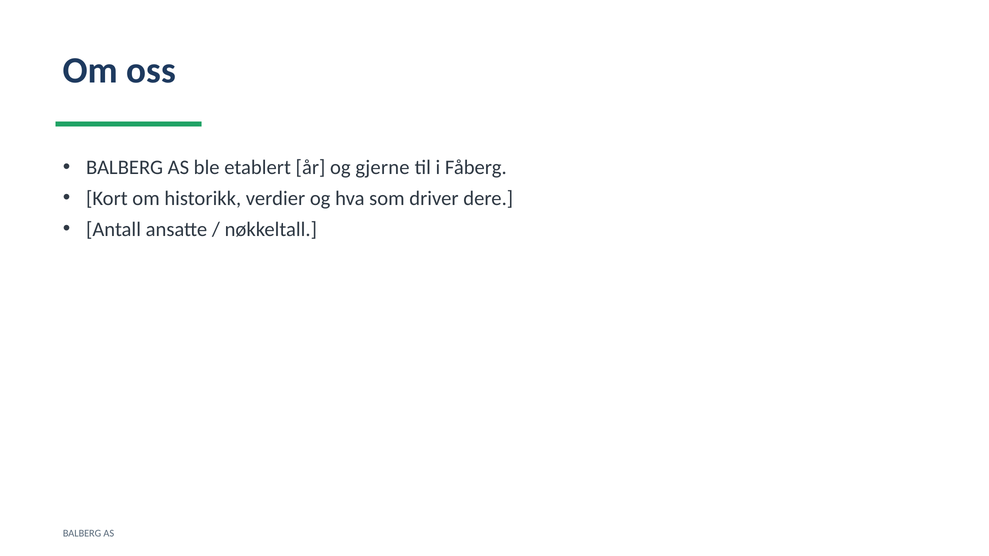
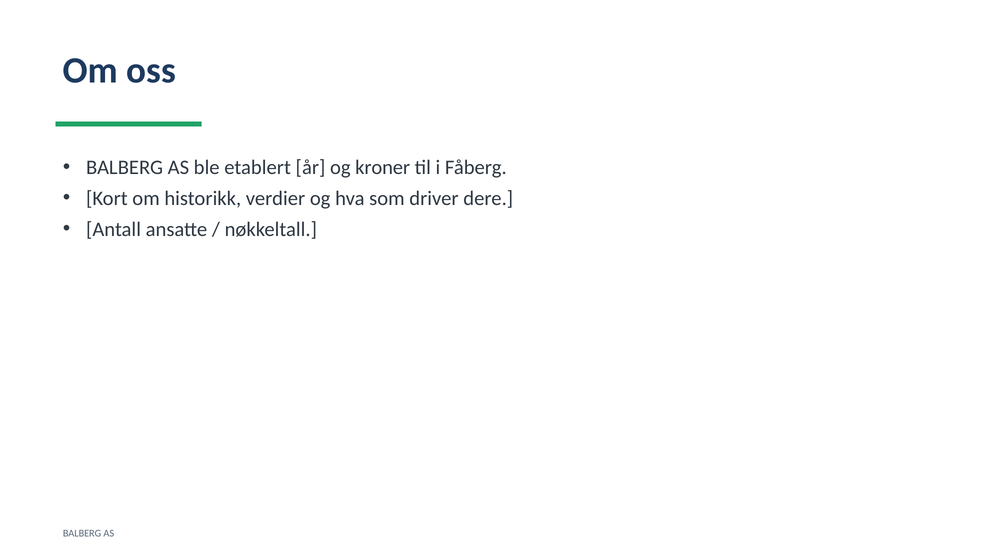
gjerne: gjerne -> kroner (383, 168)
